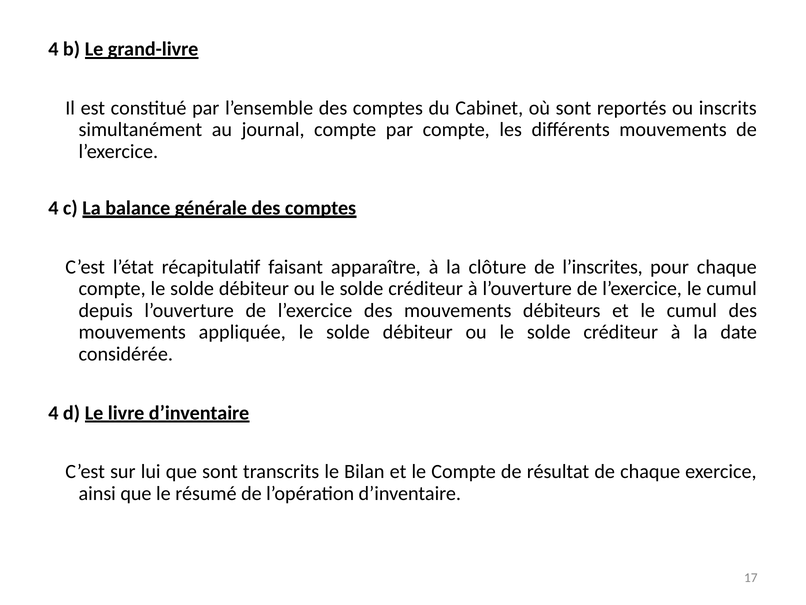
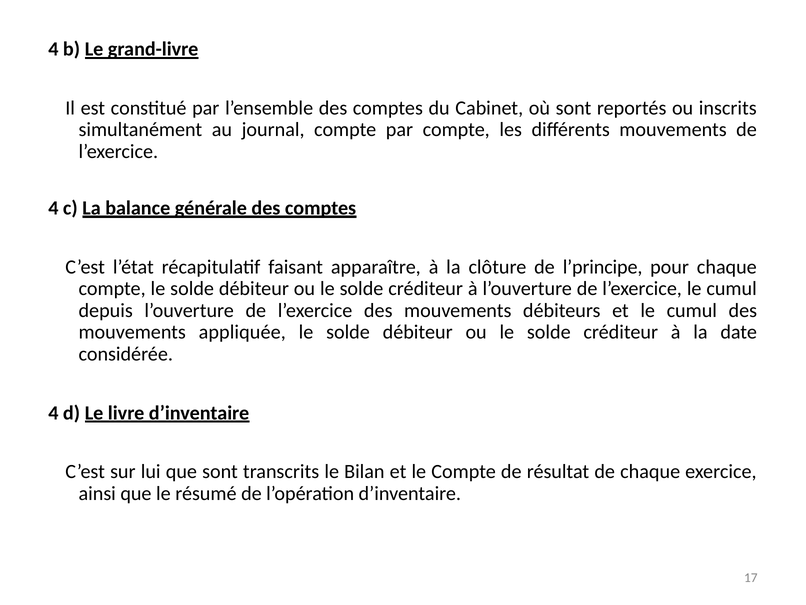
l’inscrites: l’inscrites -> l’principe (603, 267)
